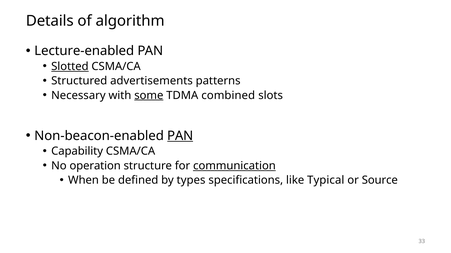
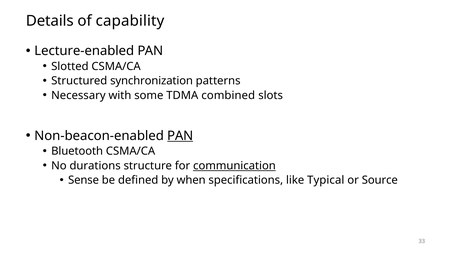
algorithm: algorithm -> capability (130, 21)
Slotted underline: present -> none (70, 67)
advertisements: advertisements -> synchronization (152, 81)
some underline: present -> none (149, 96)
Capability: Capability -> Bluetooth (77, 152)
operation: operation -> durations (95, 166)
When: When -> Sense (84, 181)
types: types -> when (191, 181)
